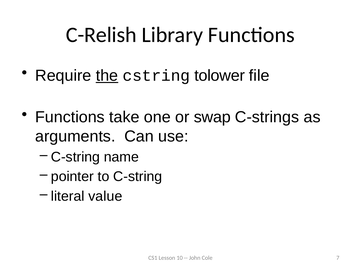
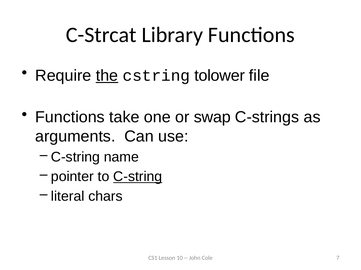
C-Relish: C-Relish -> C-Strcat (101, 35)
C-string underline: none -> present (138, 177)
value: value -> chars (105, 197)
